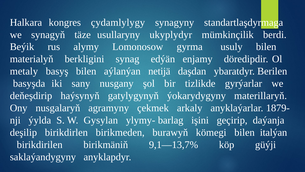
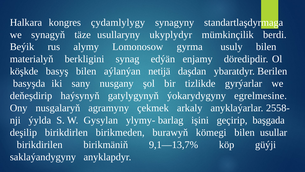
metaly: metaly -> köşkde (24, 71)
materillaryň: materillaryň -> egrelmesine (261, 96)
1879-: 1879- -> 2558- (278, 108)
daýanja: daýanja -> başgada (269, 120)
italýan: italýan -> usullar (274, 132)
